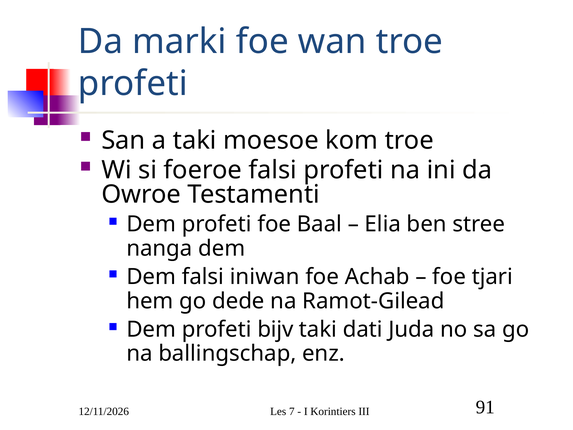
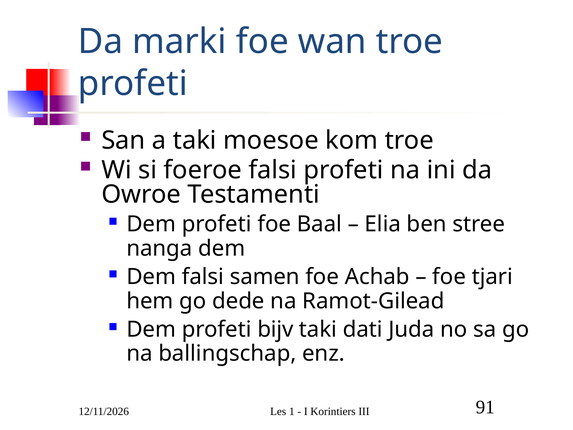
iniwan: iniwan -> samen (265, 277)
7: 7 -> 1 (292, 411)
